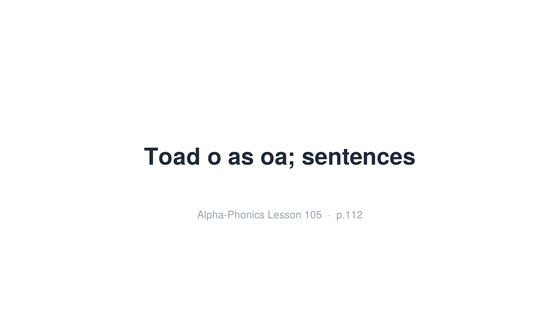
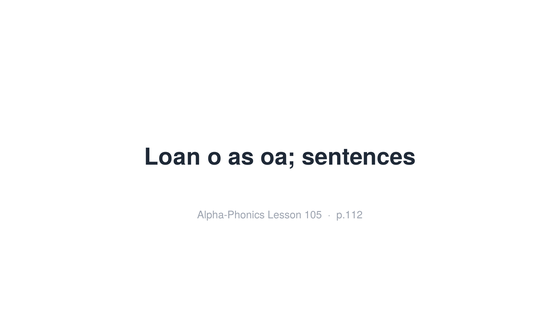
Toad: Toad -> Loan (172, 157)
